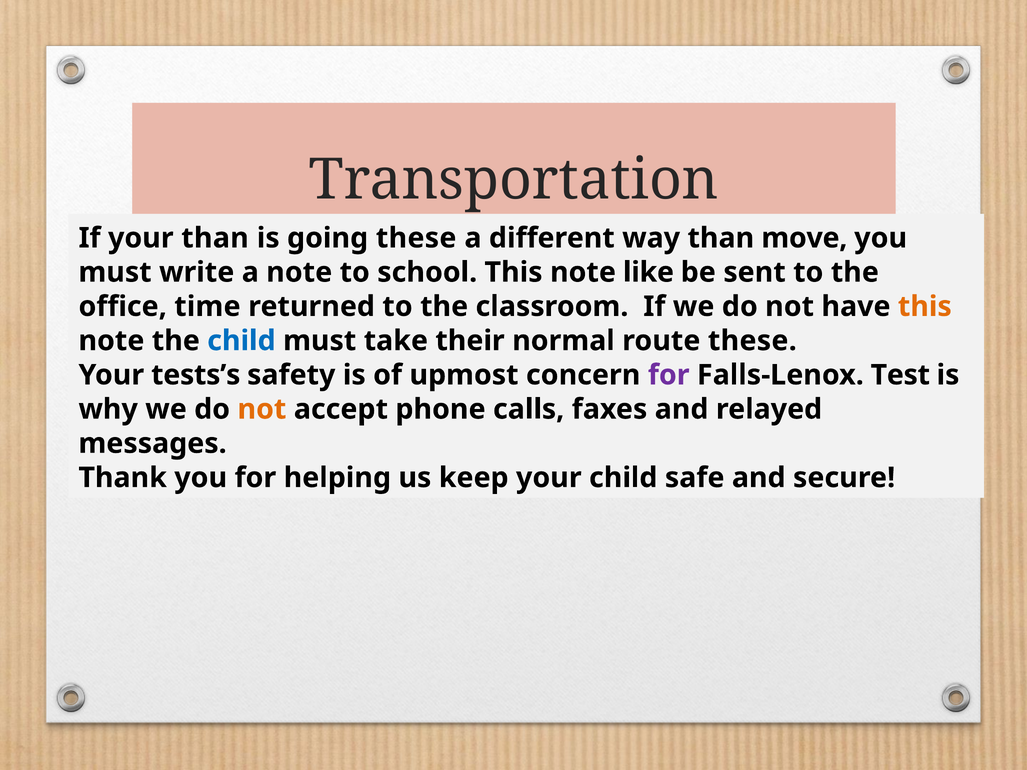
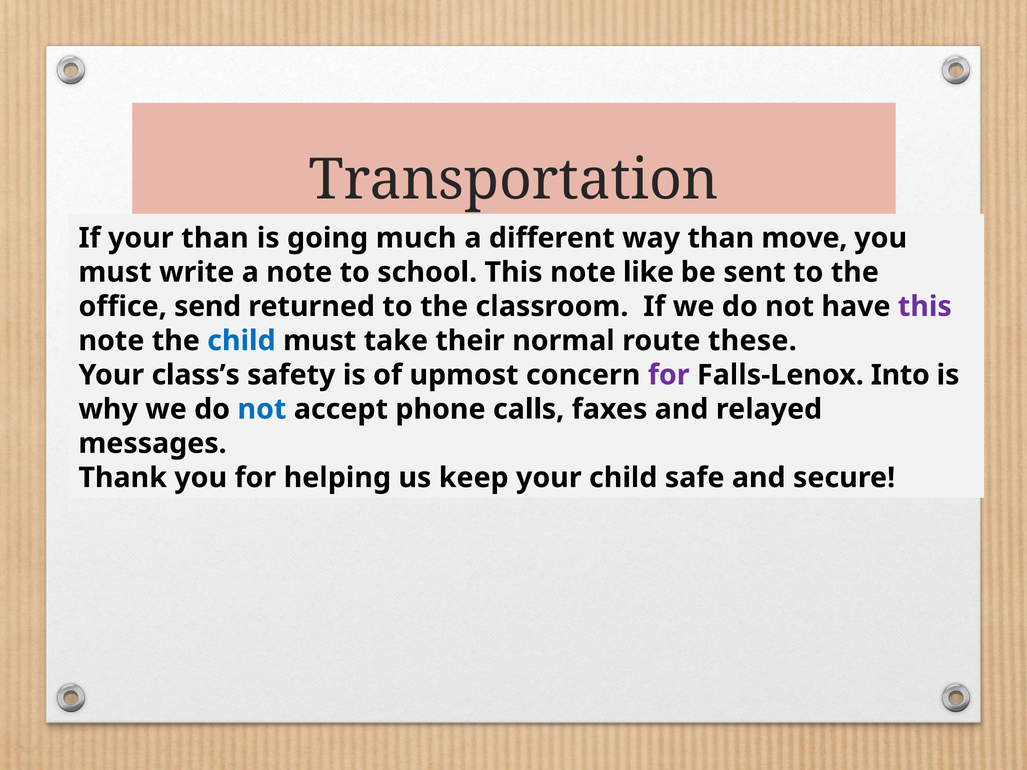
going these: these -> much (416, 238)
time: time -> send (208, 307)
this colour: orange -> purple (925, 307)
tests’s: tests’s -> class’s (196, 375)
Test: Test -> Into (900, 375)
not colour: orange -> blue (262, 409)
